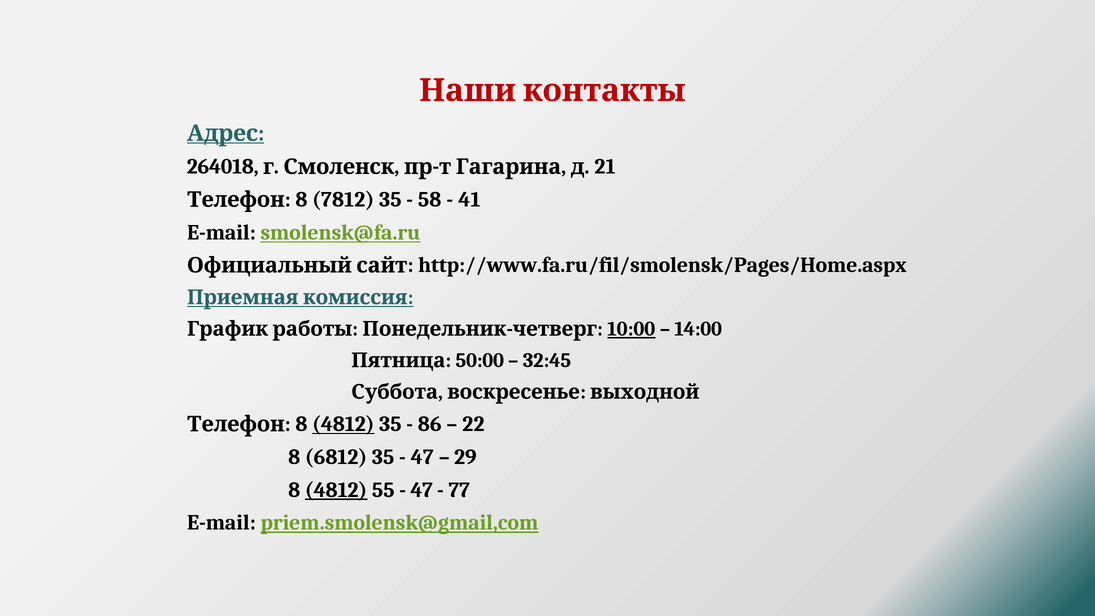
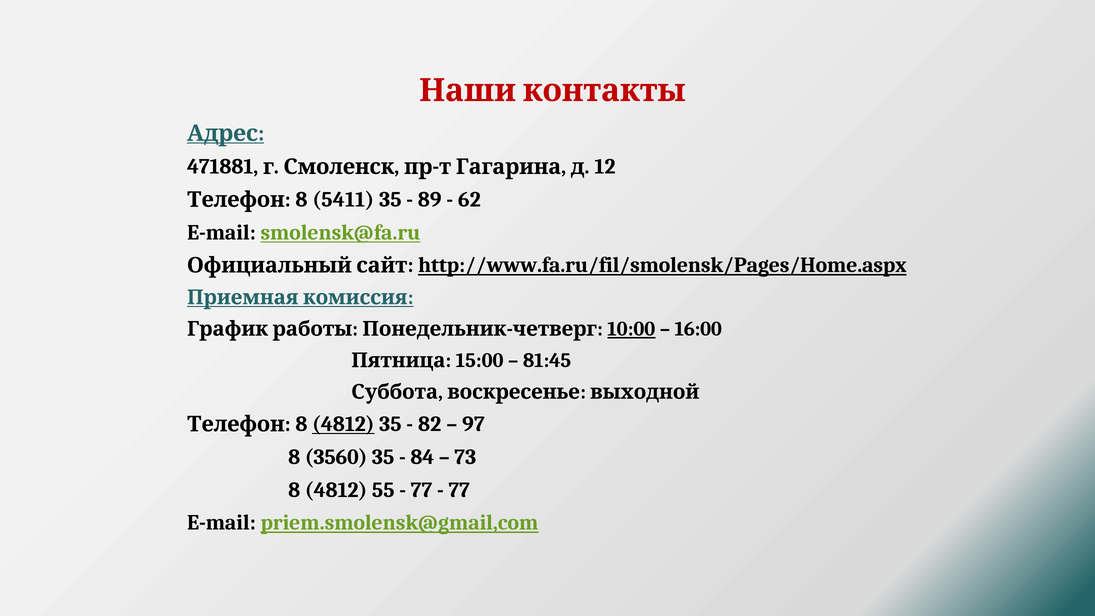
264018: 264018 -> 471881 (223, 167)
21: 21 -> 12 (605, 167)
7812: 7812 -> 5411 (343, 200)
58: 58 -> 89 (430, 200)
41: 41 -> 62 (469, 200)
http://www.fa.ru/fil/smolensk/Pages/Home.aspx underline: none -> present (662, 265)
14:00: 14:00 -> 16:00 (698, 329)
50:00: 50:00 -> 15:00 (480, 360)
32:45: 32:45 -> 81:45 (547, 360)
86: 86 -> 82 (430, 424)
22: 22 -> 97 (473, 424)
6812: 6812 -> 3560 (336, 457)
47: 47 -> 84 (422, 457)
29: 29 -> 73 (465, 457)
4812 underline: present -> none (336, 490)
47: 47 -> 77 (421, 490)
